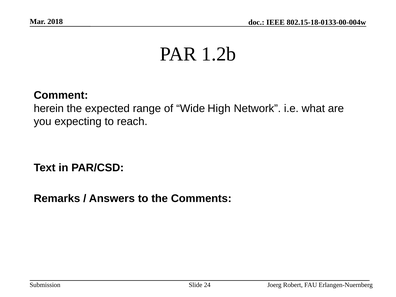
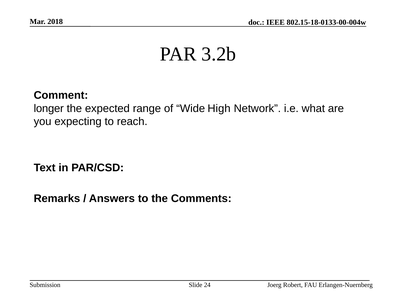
1.2b: 1.2b -> 3.2b (219, 54)
herein: herein -> longer (49, 108)
